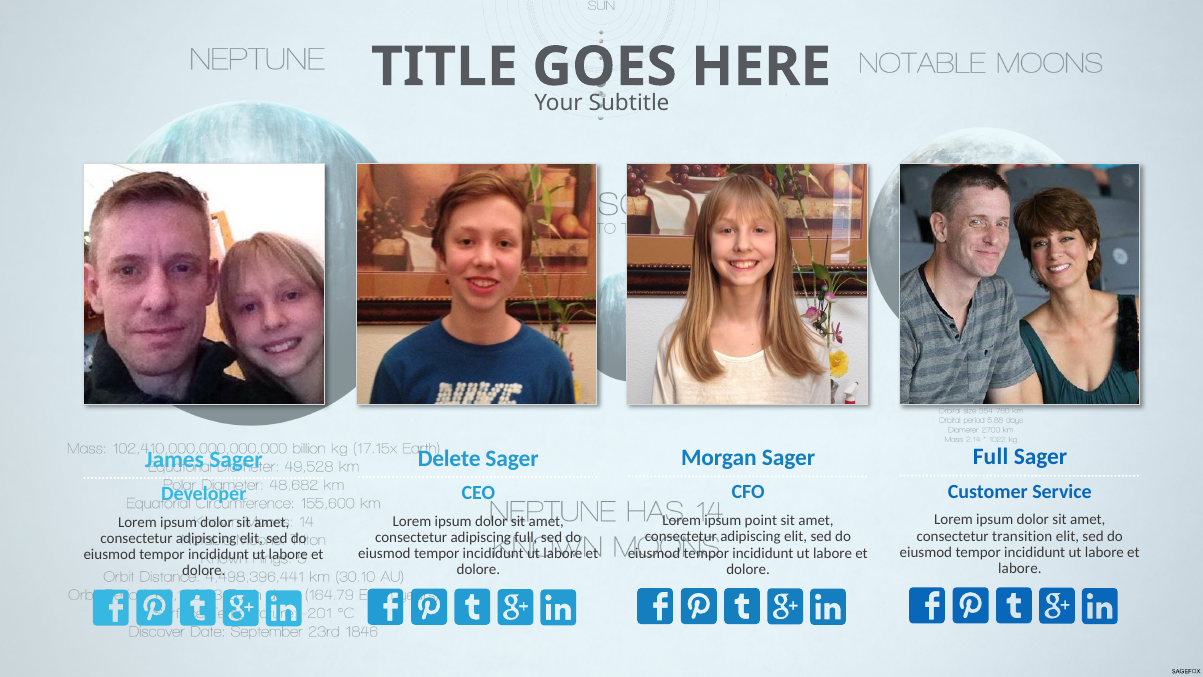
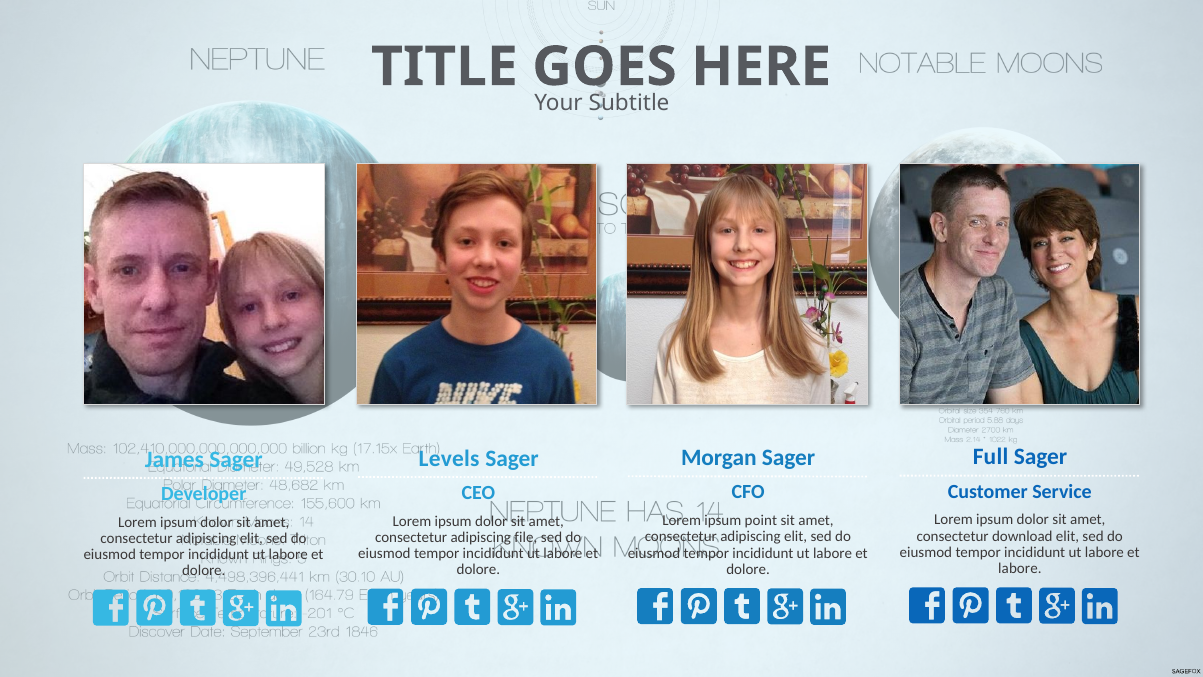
Delete: Delete -> Levels (449, 458)
transition: transition -> download (1022, 536)
adipiscing full: full -> file (526, 537)
